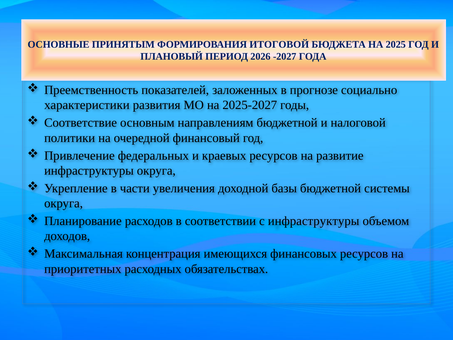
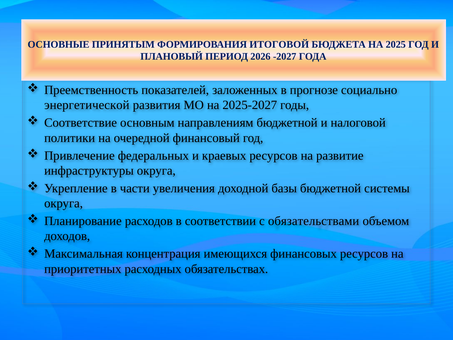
характеристики: характеристики -> энергетической (87, 105)
с инфраструктуры: инфраструктуры -> обязательствами (314, 221)
